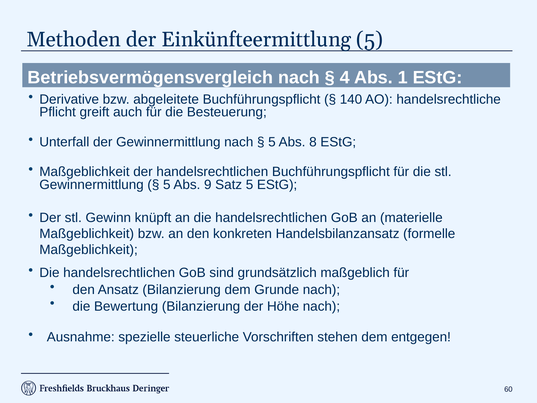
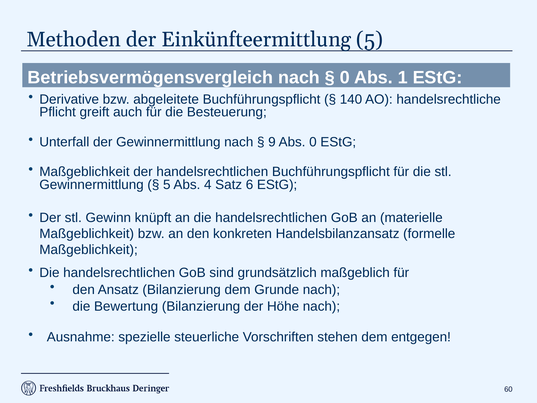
4: 4 -> 0 (345, 78)
5: 5 -> 9 (272, 142)
Abs 8: 8 -> 0 (313, 142)
9: 9 -> 4 (208, 185)
Satz 5: 5 -> 6 (250, 185)
